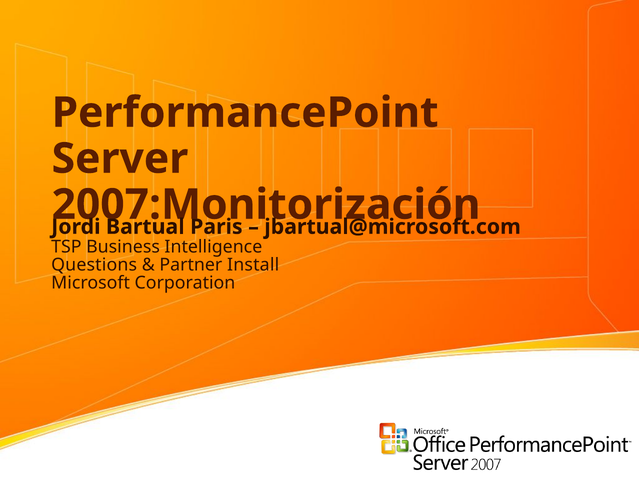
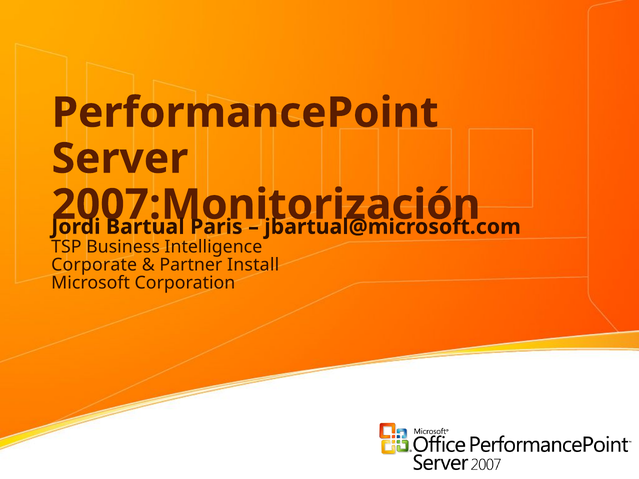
Questions: Questions -> Corporate (94, 265)
